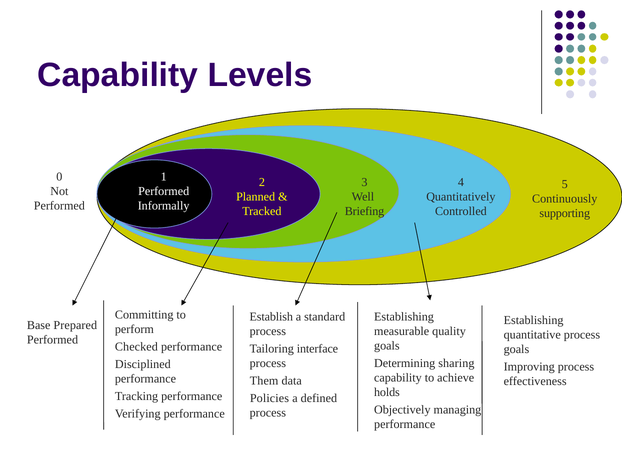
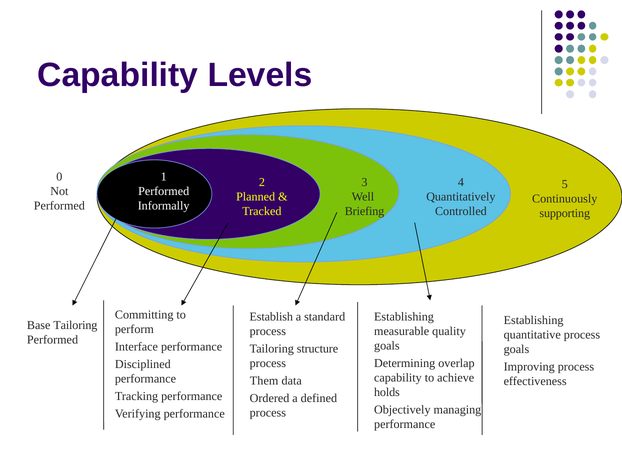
Base Prepared: Prepared -> Tailoring (75, 326)
Checked: Checked -> Interface (136, 347)
interface: interface -> structure (317, 349)
sharing: sharing -> overlap (456, 364)
Policies: Policies -> Ordered (270, 399)
